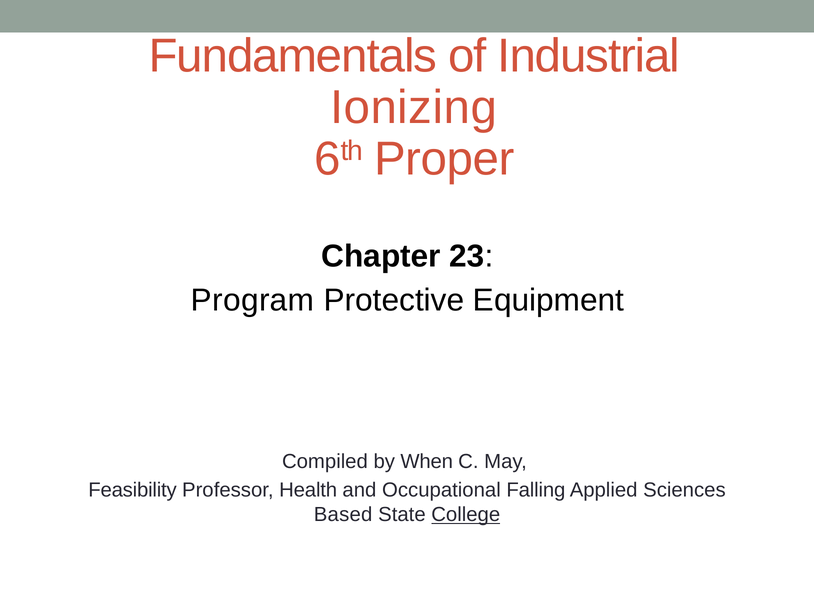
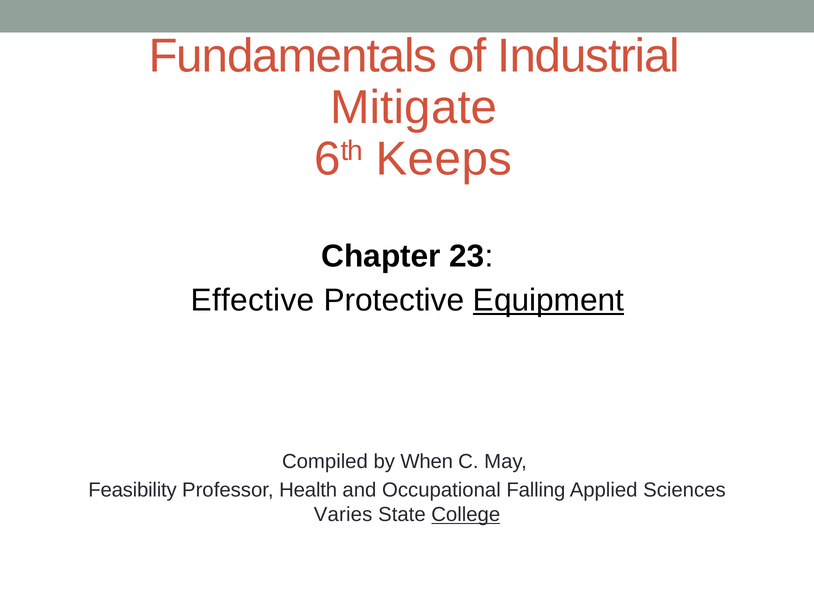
Ionizing: Ionizing -> Mitigate (414, 107)
Proper: Proper -> Keeps (444, 159)
Program: Program -> Effective (253, 300)
Equipment underline: none -> present (548, 300)
Based: Based -> Varies (343, 514)
